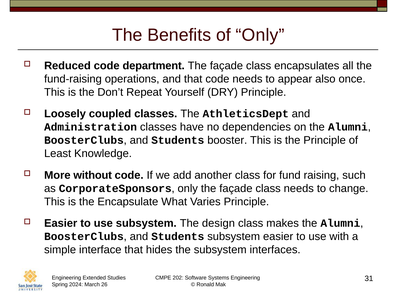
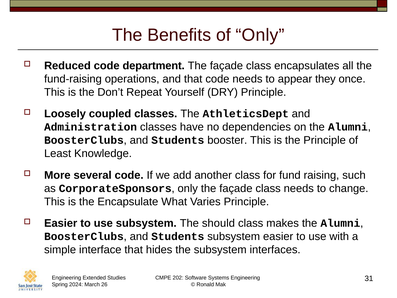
also: also -> they (325, 79)
without: without -> several (93, 175)
design: design -> should (218, 223)
